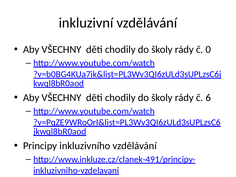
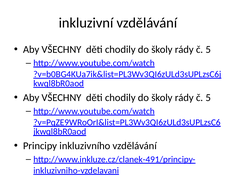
0: 0 -> 5 (208, 50)
6: 6 -> 5 (208, 98)
